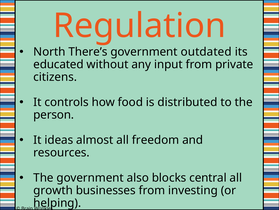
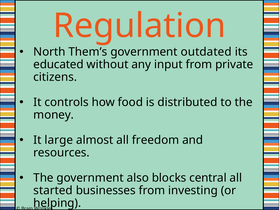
There’s: There’s -> Them’s (88, 52)
person: person -> money (54, 115)
ideas: ideas -> large (59, 140)
growth: growth -> started (53, 190)
